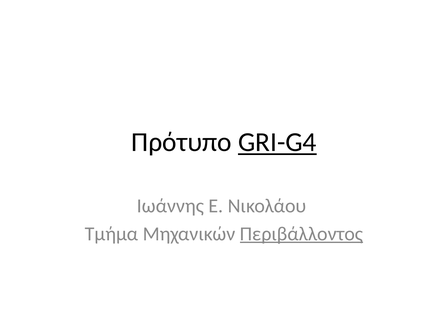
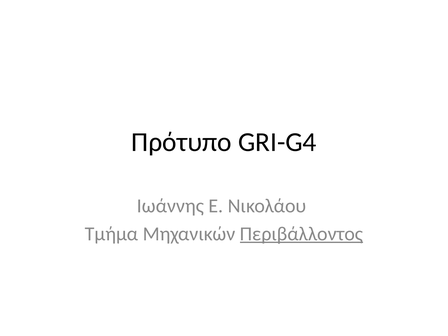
GRI-G4 underline: present -> none (277, 142)
